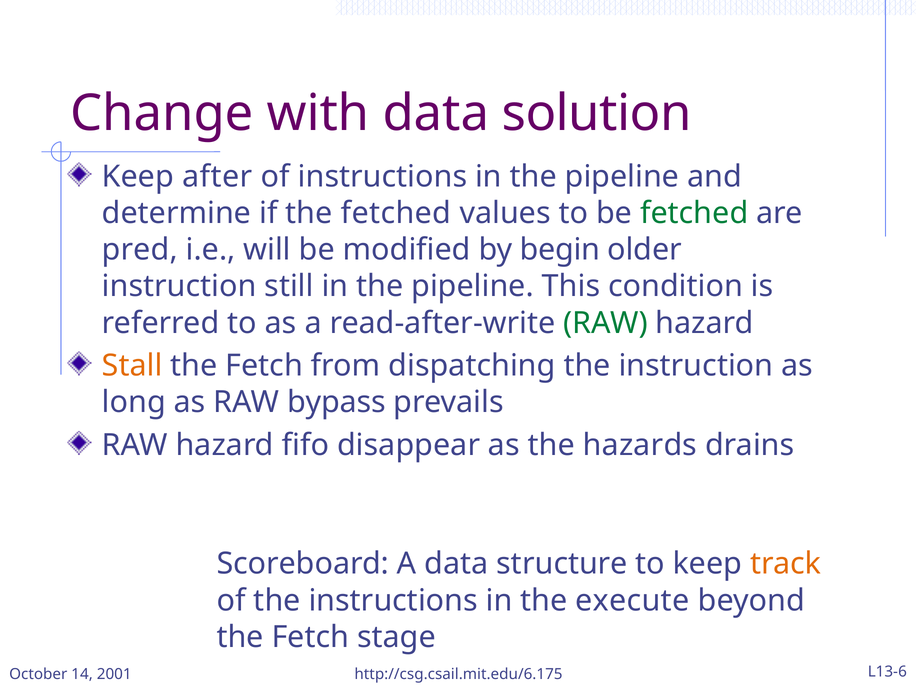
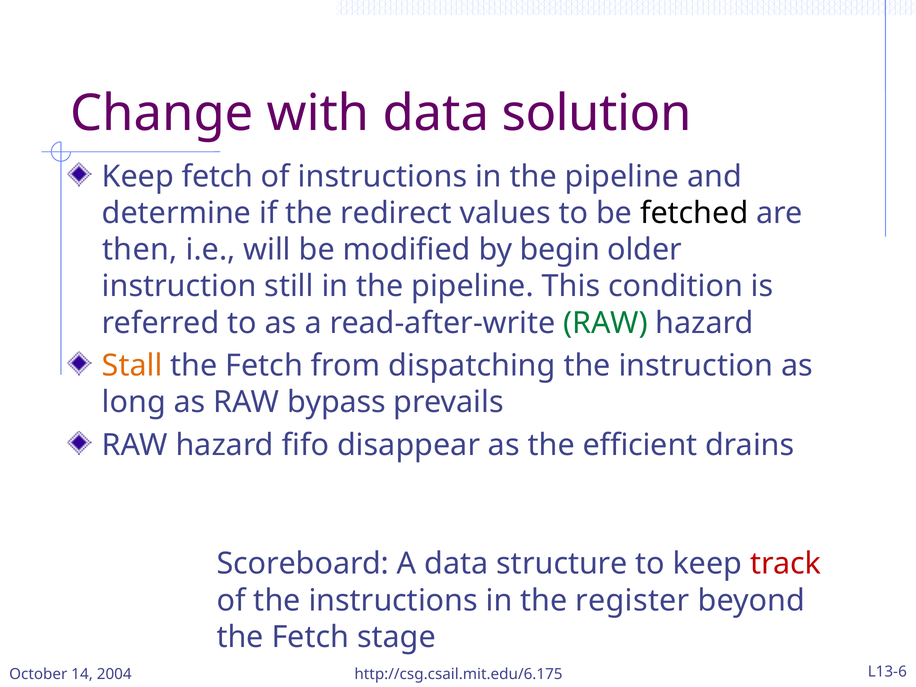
Keep after: after -> fetch (218, 176)
the fetched: fetched -> redirect (396, 213)
fetched colour: green -> black (694, 213)
pred: pred -> then (140, 250)
hazards: hazards -> efficient (640, 445)
track colour: orange -> red (786, 564)
execute: execute -> register (632, 601)
2001: 2001 -> 2004 (114, 674)
